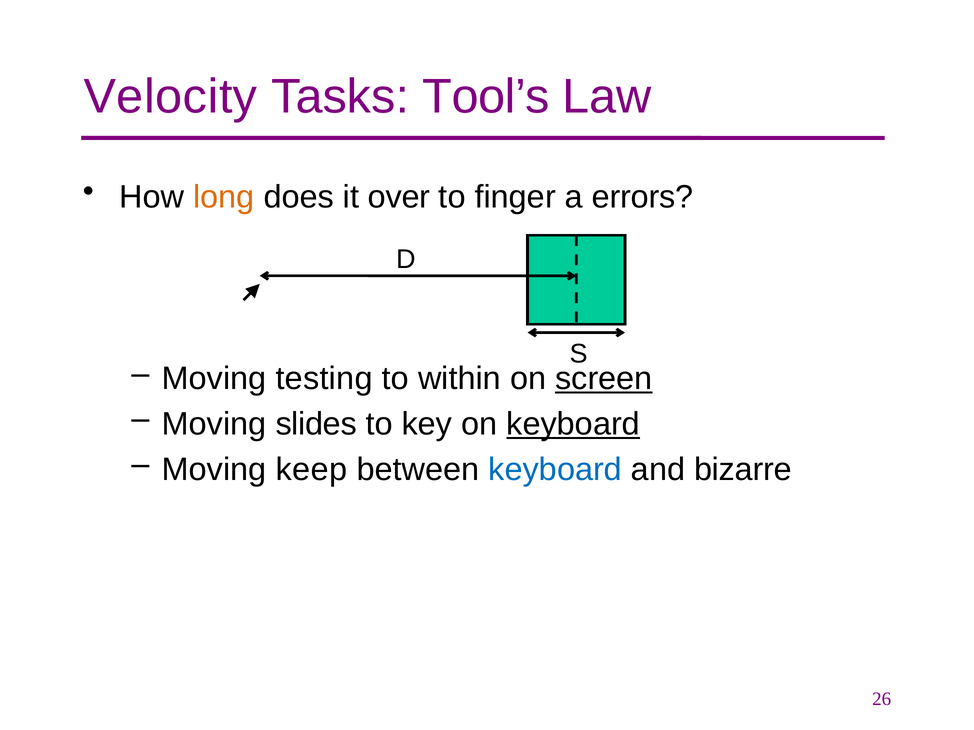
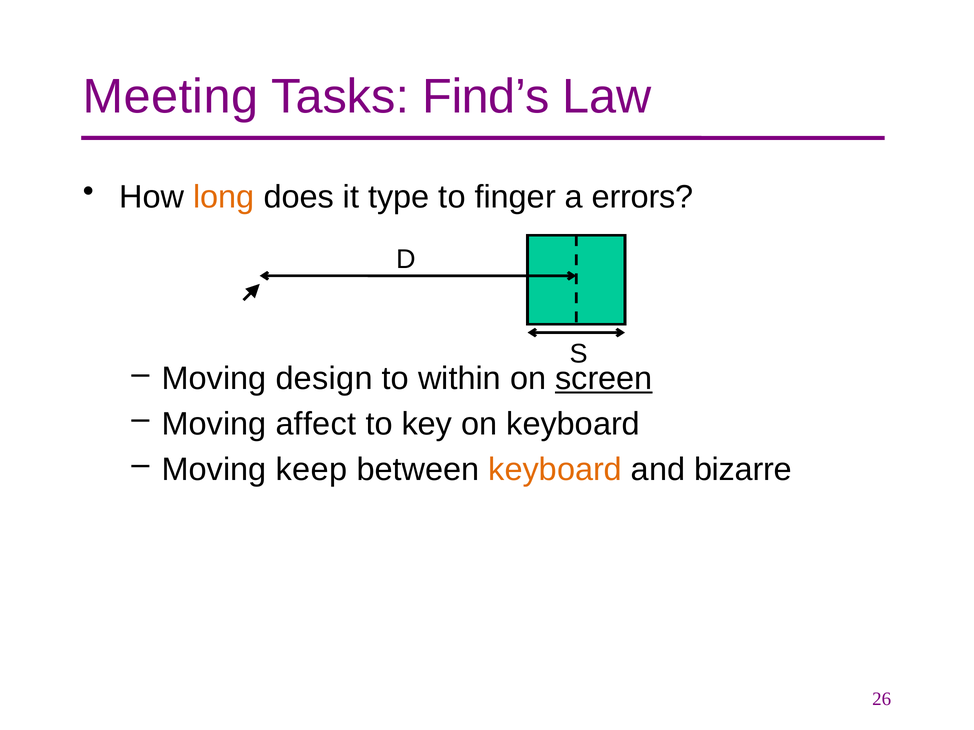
Velocity: Velocity -> Meeting (170, 97)
Tool’s: Tool’s -> Find’s (486, 97)
over: over -> type (399, 197)
testing: testing -> design (324, 379)
slides: slides -> affect (316, 424)
keyboard underline: present -> none (573, 424)
keyboard colour: blue -> orange (555, 470)
